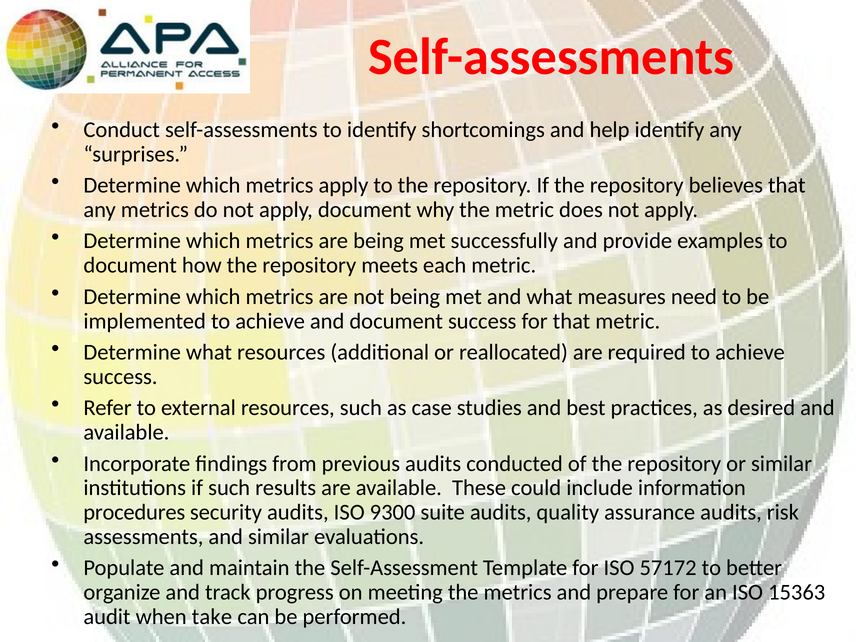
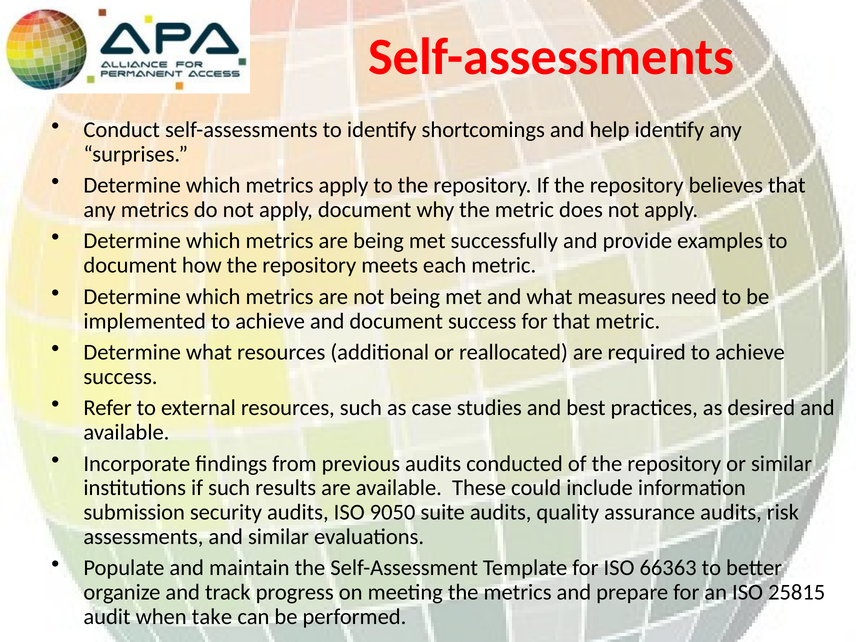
procedures: procedures -> submission (134, 512)
9300: 9300 -> 9050 (393, 512)
57172: 57172 -> 66363 (668, 568)
15363: 15363 -> 25815 (797, 592)
